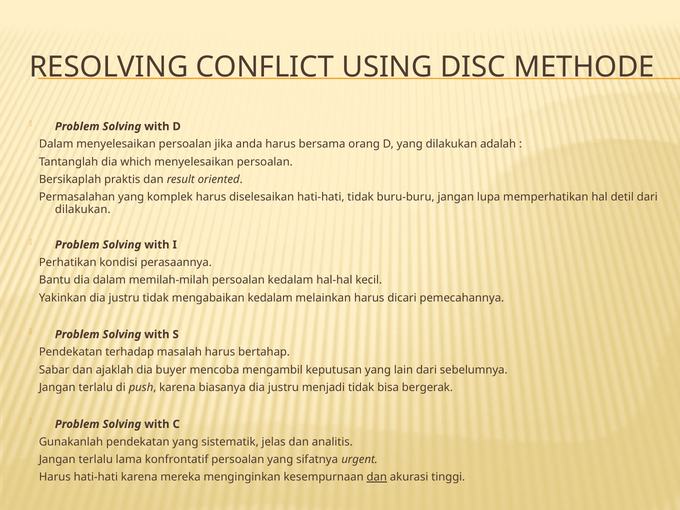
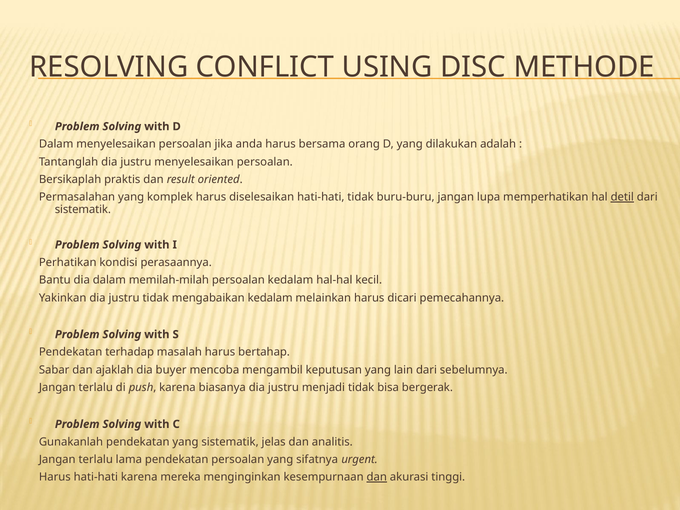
Tantanglah dia which: which -> justru (136, 162)
detil underline: none -> present (622, 197)
dilakukan: dilakukan -> sistematik (83, 209)
lama konfrontatif: konfrontatif -> pendekatan (177, 460)
